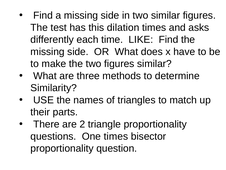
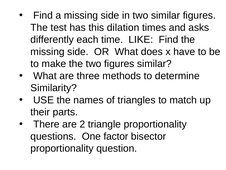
One times: times -> factor (116, 136)
